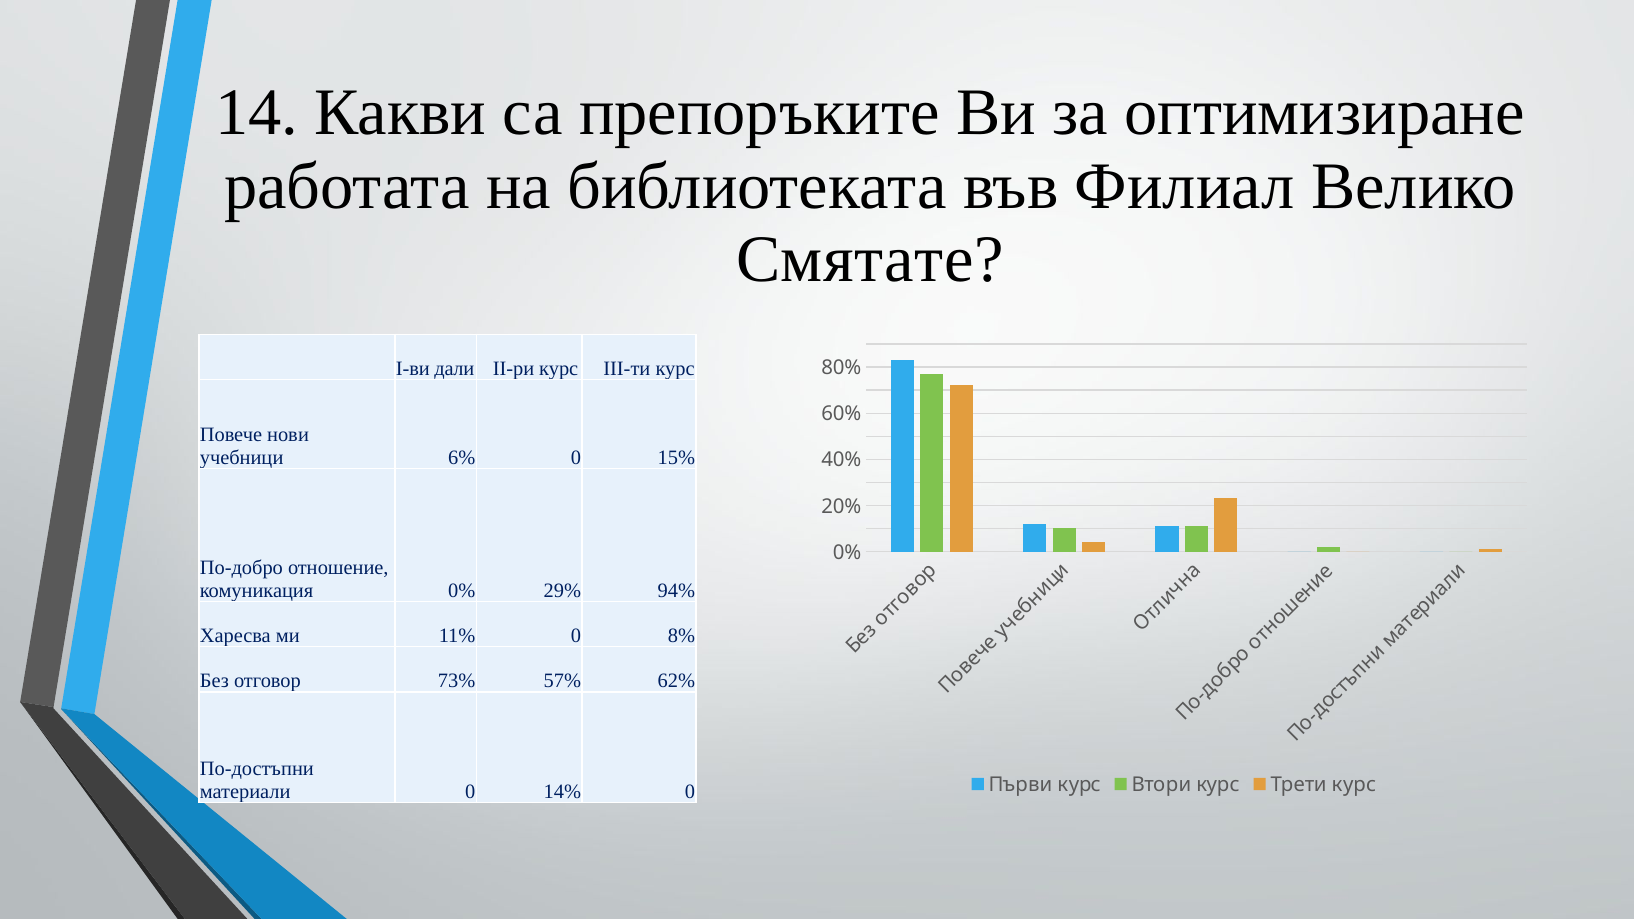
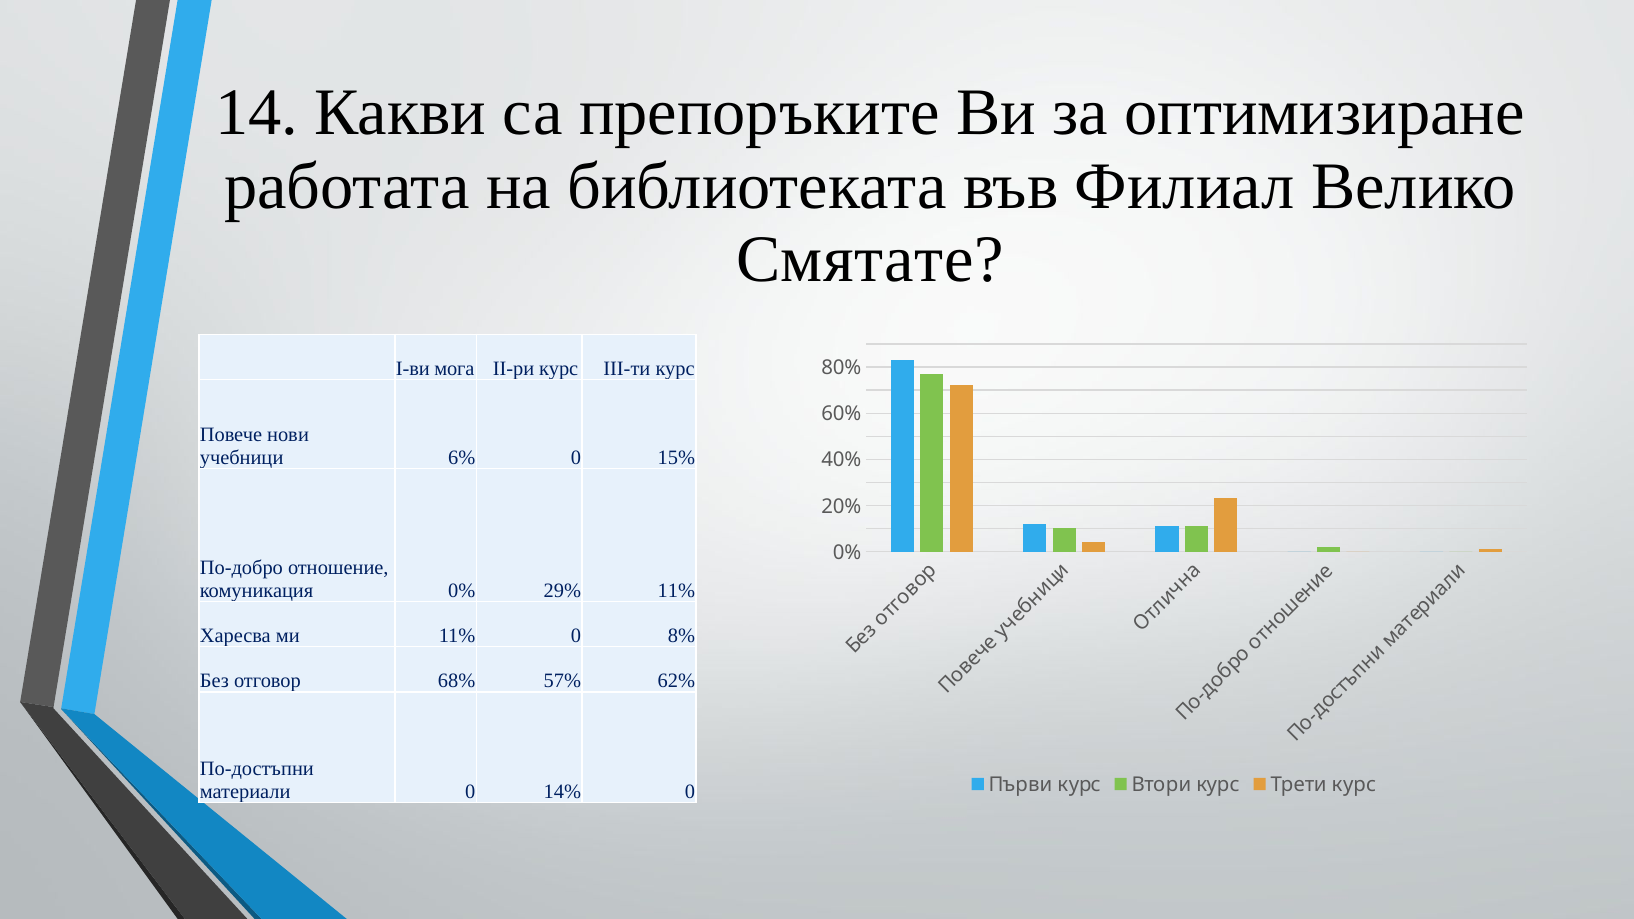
дали: дали -> мога (454, 369)
29% 94%: 94% -> 11% (676, 591)
73%: 73% -> 68% (457, 681)
